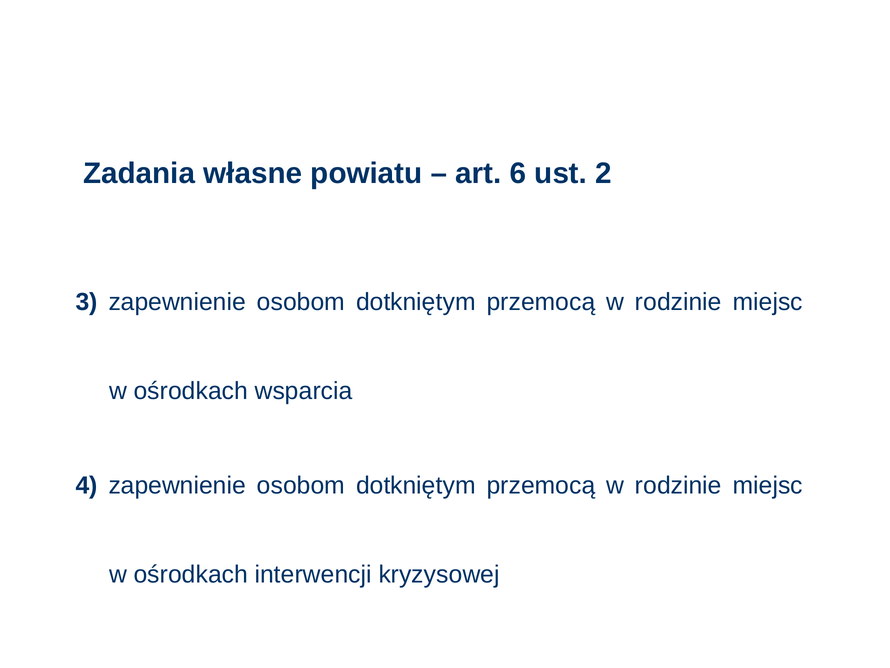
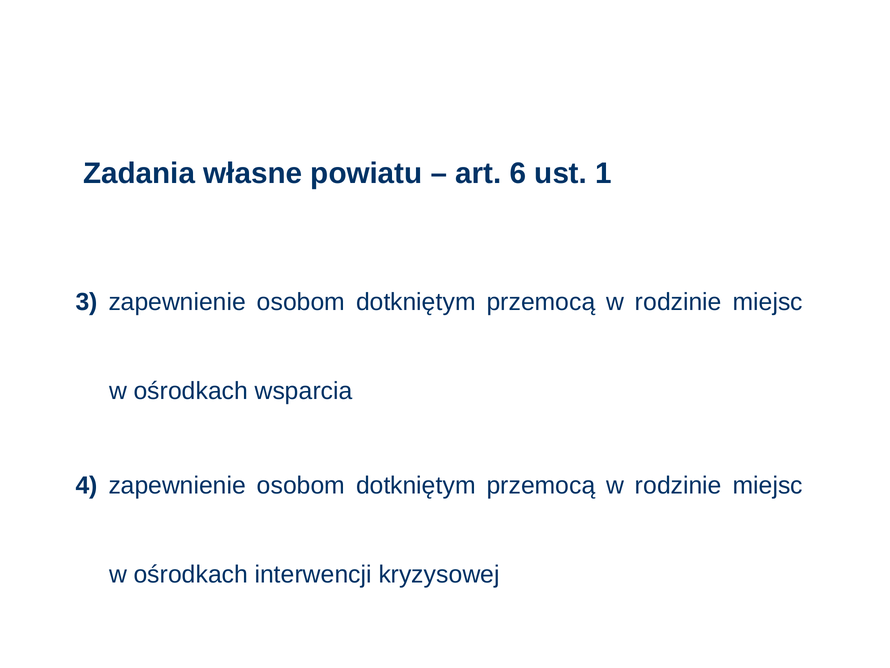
2: 2 -> 1 (604, 173)
